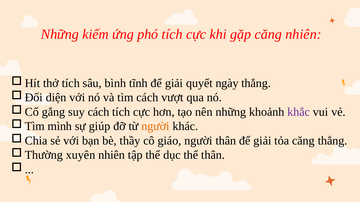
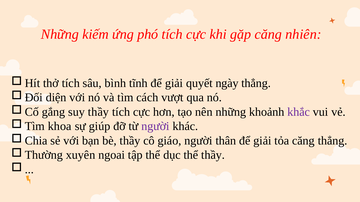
suy cách: cách -> thầy (98, 112)
mình: mình -> khoa (60, 127)
người colour: orange -> purple (155, 127)
xuyên nhiên: nhiên -> ngoai (112, 155)
thể thân: thân -> thầy (213, 155)
